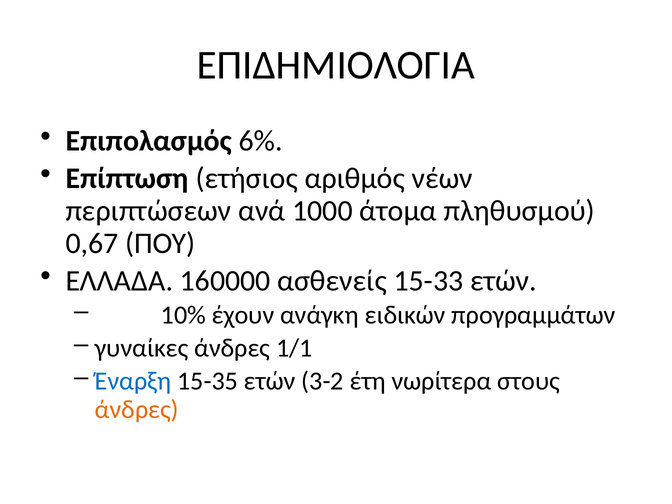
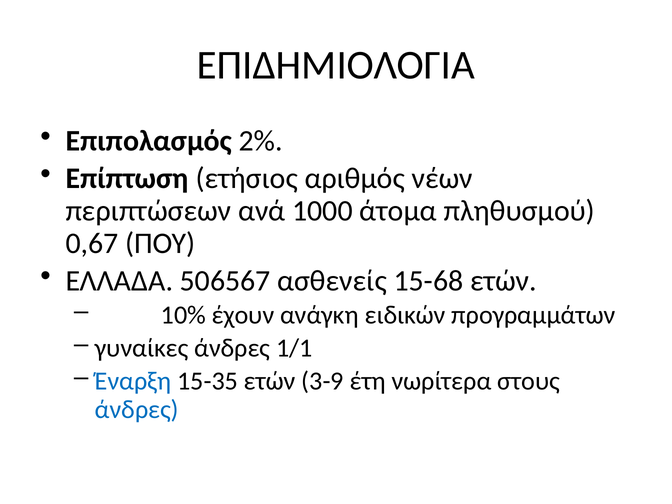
6%: 6% -> 2% (261, 141)
160000: 160000 -> 506567 (225, 281)
15-33: 15-33 -> 15-68 (428, 281)
3-2: 3-2 -> 3-9 (323, 381)
άνδρες colour: orange -> blue (137, 409)
